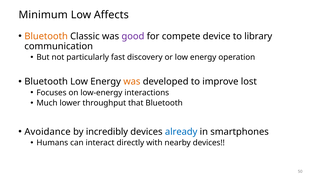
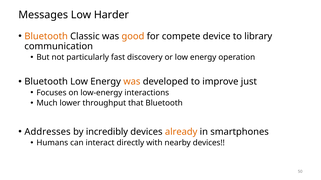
Minimum: Minimum -> Messages (43, 15)
Affects: Affects -> Harder (111, 15)
good colour: purple -> orange (133, 36)
lost: lost -> just (249, 82)
Avoidance: Avoidance -> Addresses (48, 132)
already colour: blue -> orange (181, 132)
